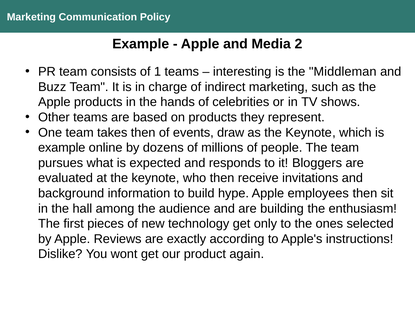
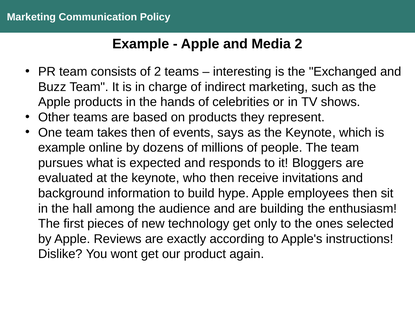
of 1: 1 -> 2 (158, 72)
Middleman: Middleman -> Exchanged (343, 72)
draw: draw -> says (231, 133)
